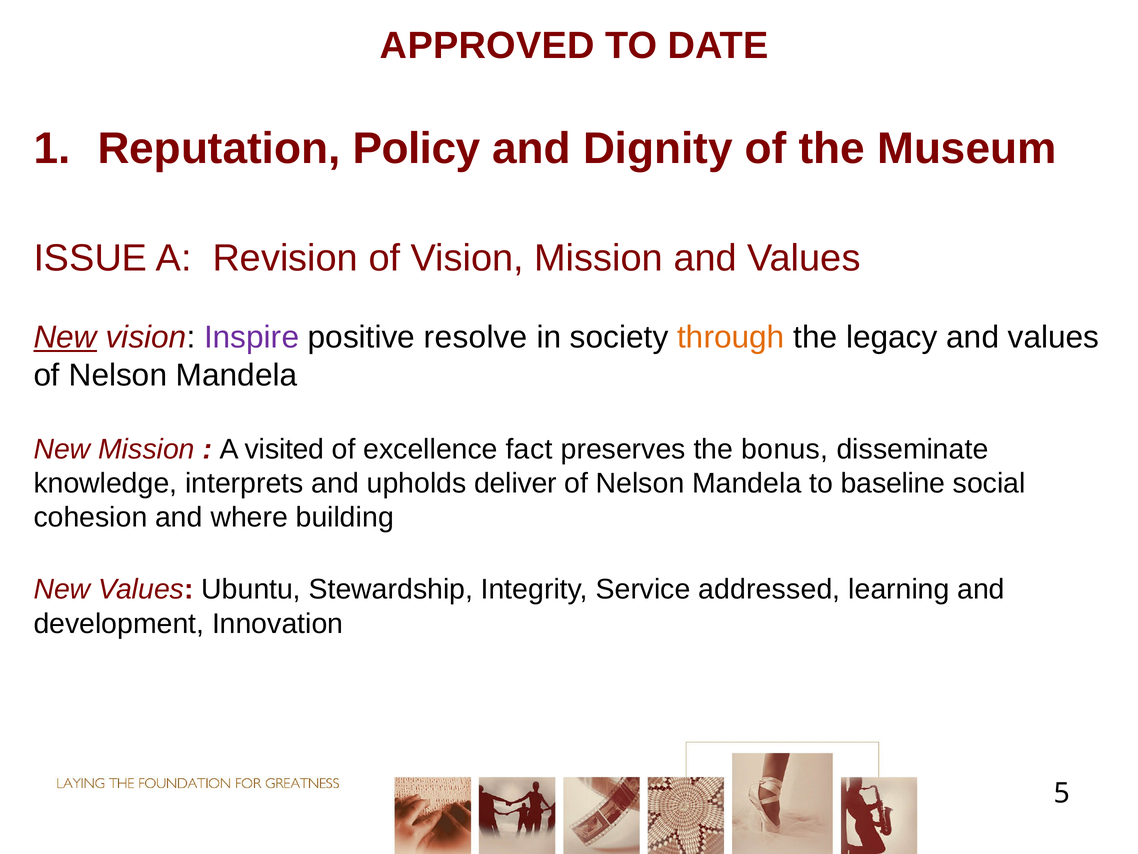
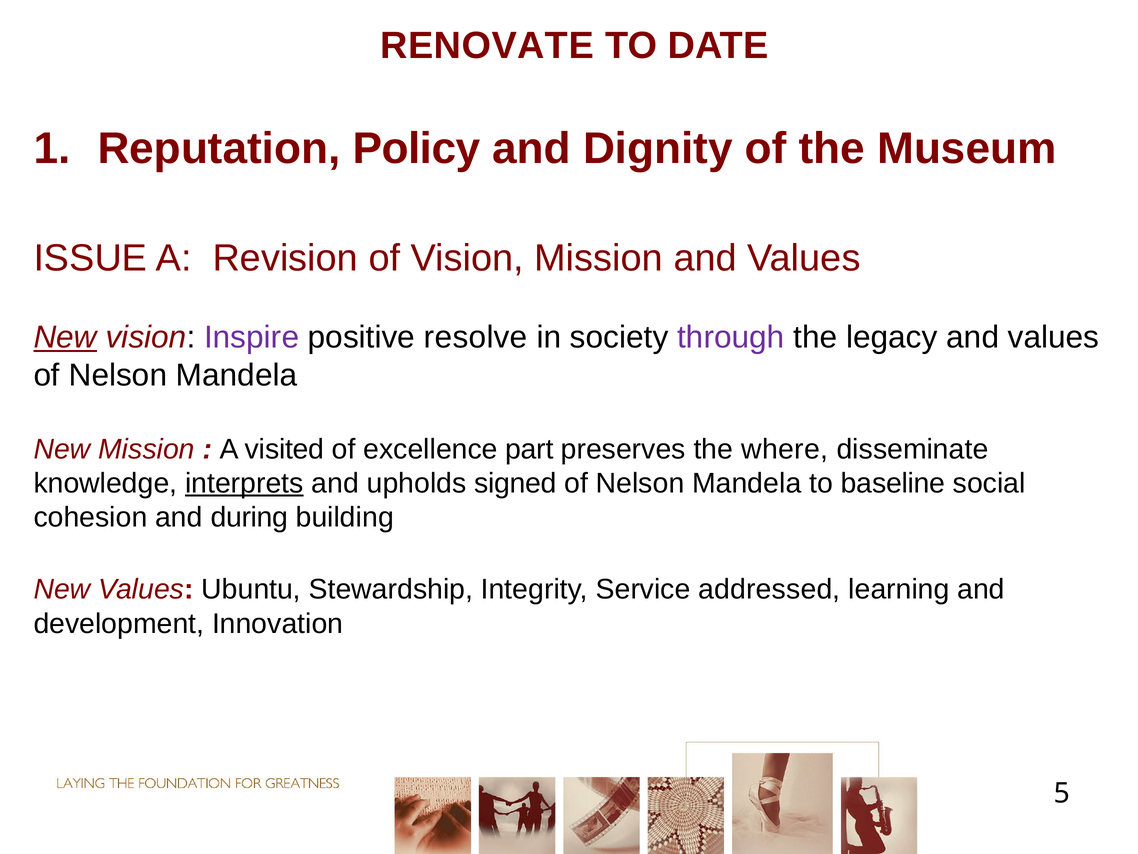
APPROVED: APPROVED -> RENOVATE (487, 46)
through colour: orange -> purple (731, 337)
fact: fact -> part (529, 449)
bonus: bonus -> where (785, 449)
interprets underline: none -> present (244, 483)
deliver: deliver -> signed (515, 483)
where: where -> during (249, 517)
